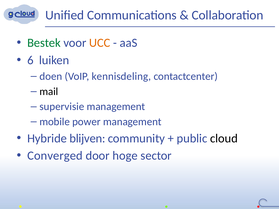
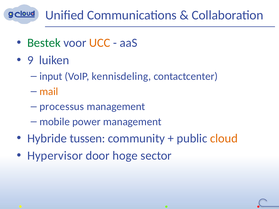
6: 6 -> 9 (30, 60)
doen: doen -> input (51, 76)
mail colour: black -> orange (49, 92)
supervisie: supervisie -> processus (62, 107)
blijven: blijven -> tussen (87, 138)
cloud colour: black -> orange (224, 138)
Converged: Converged -> Hypervisor (55, 156)
